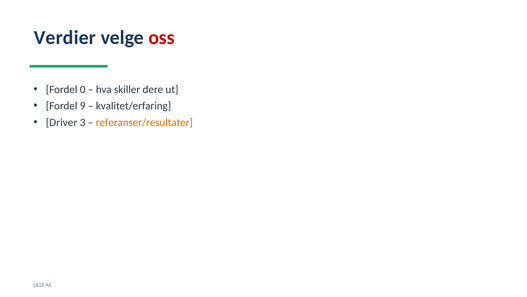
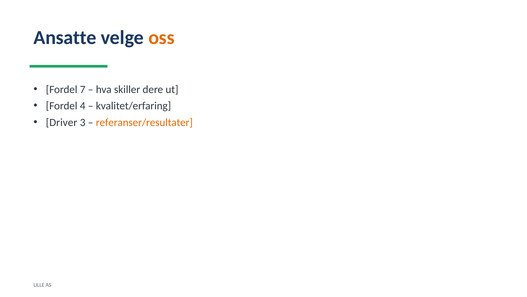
Verdier: Verdier -> Ansatte (65, 38)
oss colour: red -> orange (162, 38)
0: 0 -> 7 (83, 89)
9: 9 -> 4 (83, 106)
